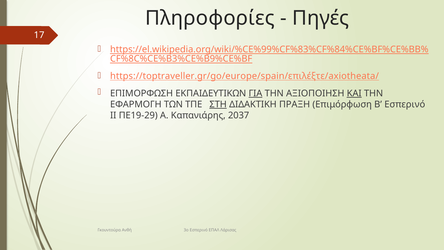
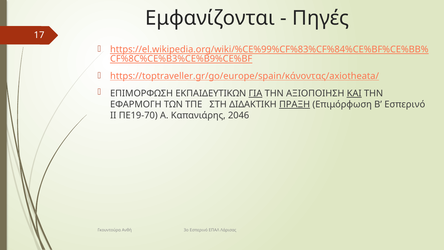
Πληροφορίες: Πληροφορίες -> Εμφανίζονται (210, 18)
https://toptraveller.gr/go/europe/spain/επιλέξτε/axiotheata/: https://toptraveller.gr/go/europe/spain/επιλέξτε/axiotheata/ -> https://toptraveller.gr/go/europe/spain/κάνοντας/axiotheata/ (245, 76)
ΣΤΗ underline: present -> none (218, 104)
ΠΡΑΞΗ underline: none -> present (295, 104)
ΠΕ19-29: ΠΕ19-29 -> ΠΕ19-70 (138, 115)
2037: 2037 -> 2046 (239, 115)
